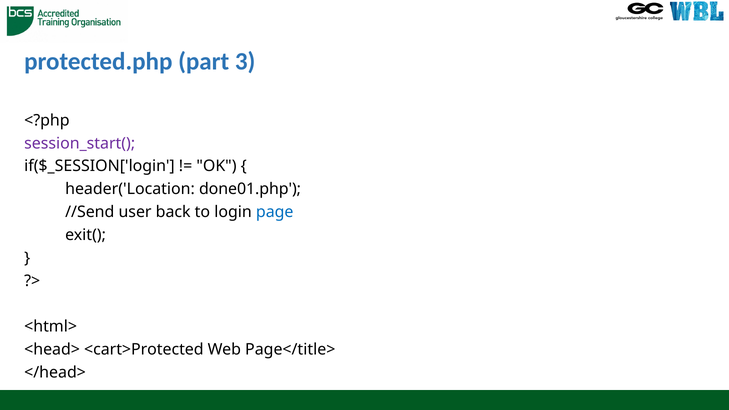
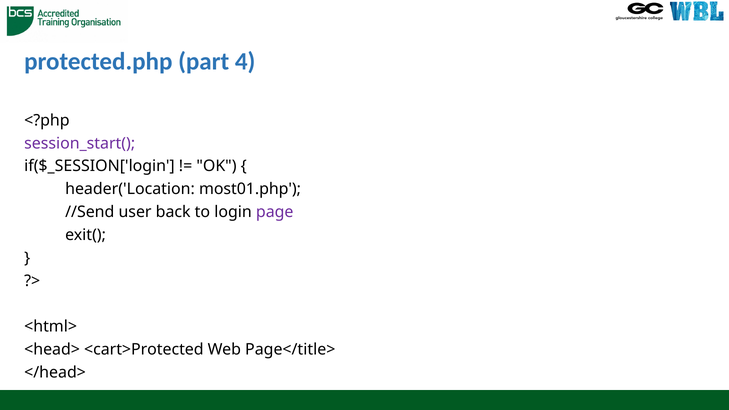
3: 3 -> 4 (245, 61)
done01.php: done01.php -> most01.php (250, 189)
page colour: blue -> purple (275, 212)
